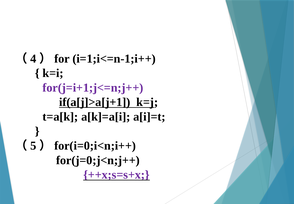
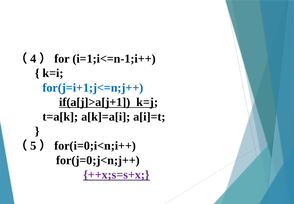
for(j=i+1;j<=n;j++ colour: purple -> blue (93, 87)
